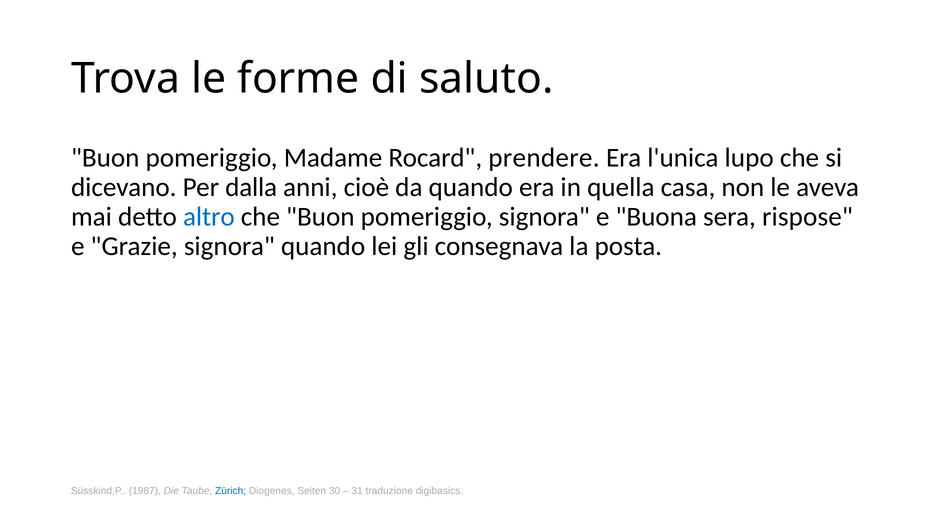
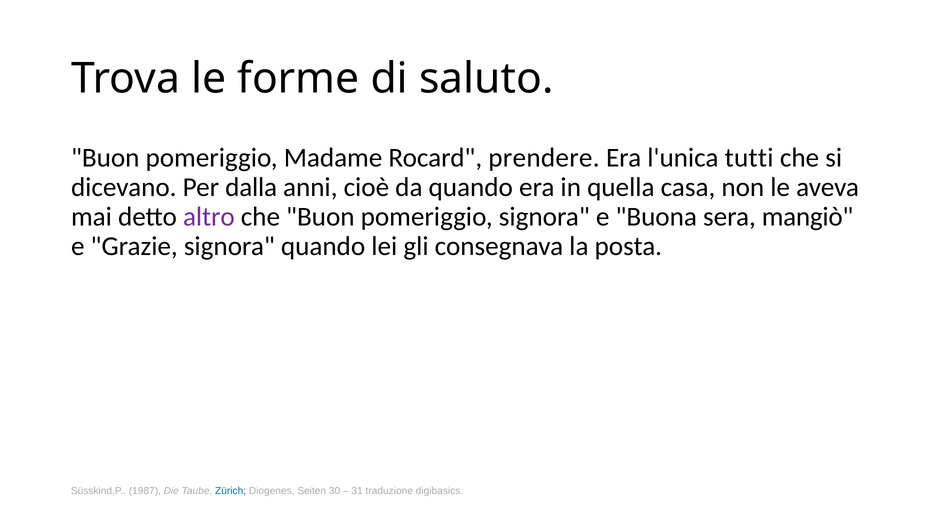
lupo: lupo -> tutti (749, 158)
altro colour: blue -> purple (209, 216)
rispose: rispose -> mangiò (808, 216)
